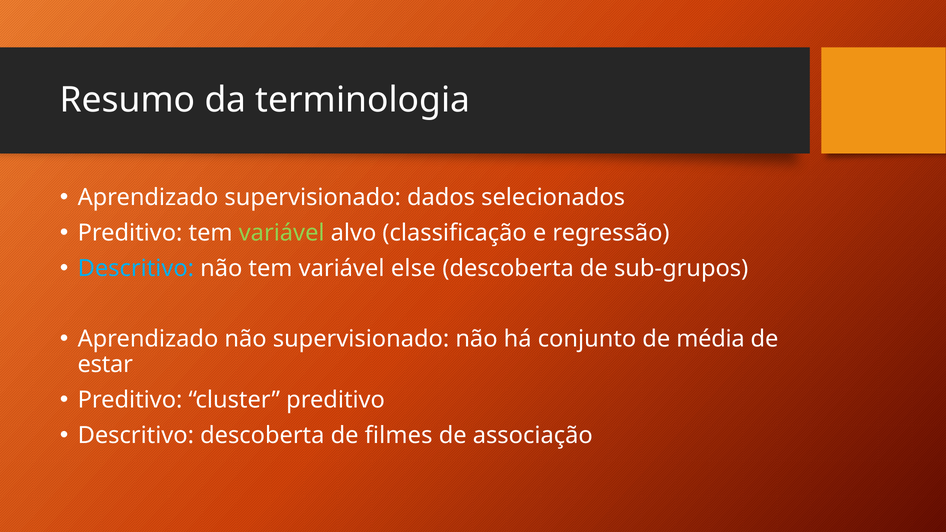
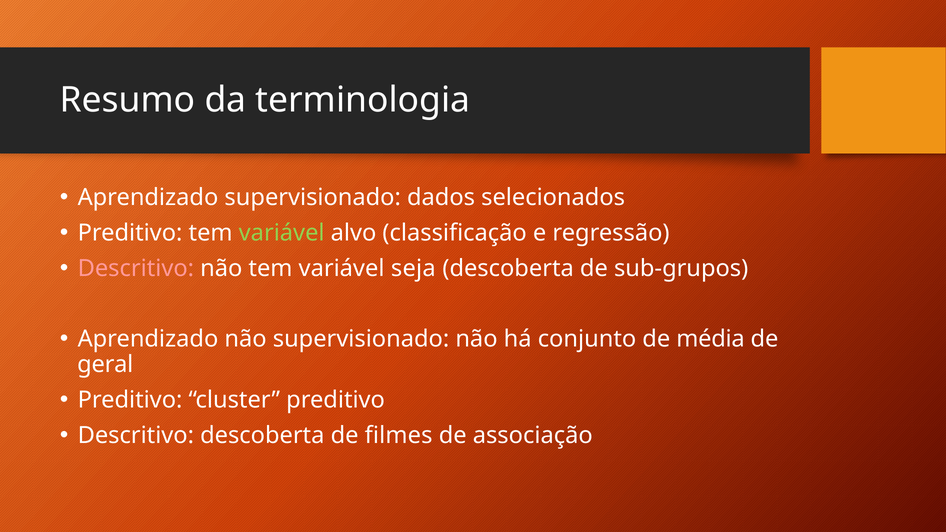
Descritivo colour: light blue -> pink (136, 268)
else: else -> seja (413, 268)
estar: estar -> geral (105, 365)
